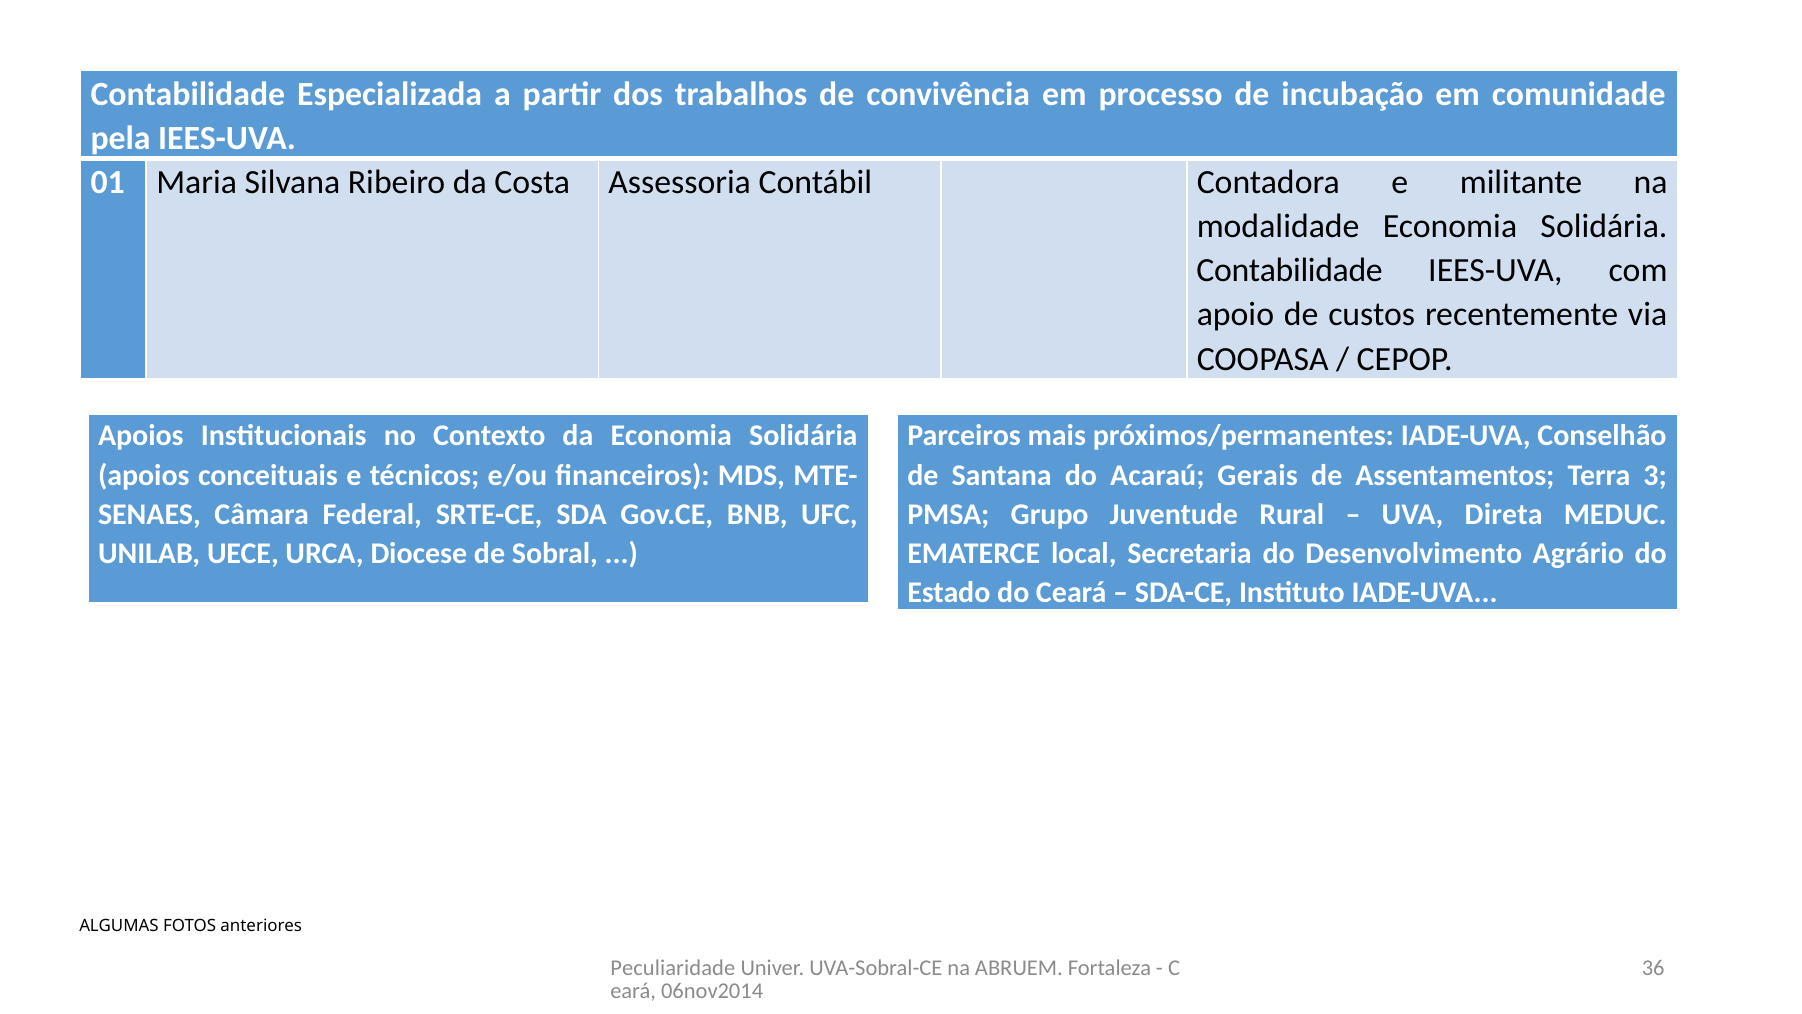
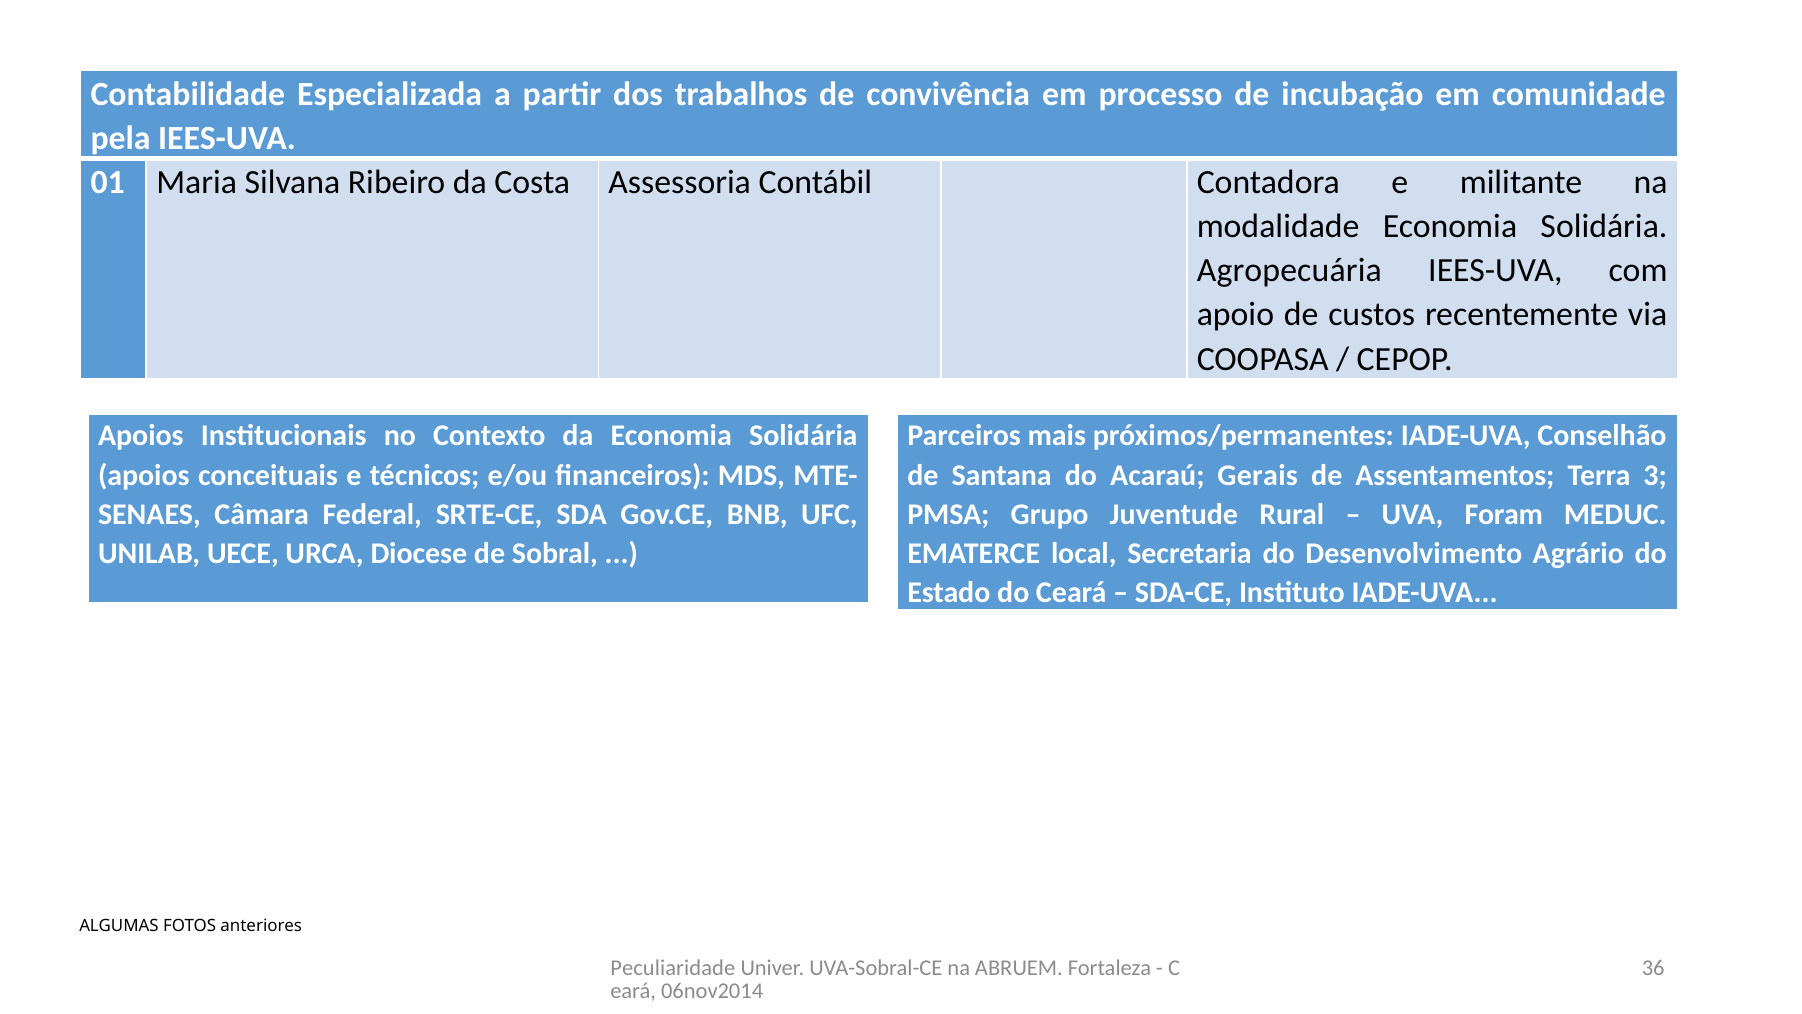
Contabilidade: Contabilidade -> Agropecuária (1289, 271)
Direta: Direta -> Foram (1504, 514)
